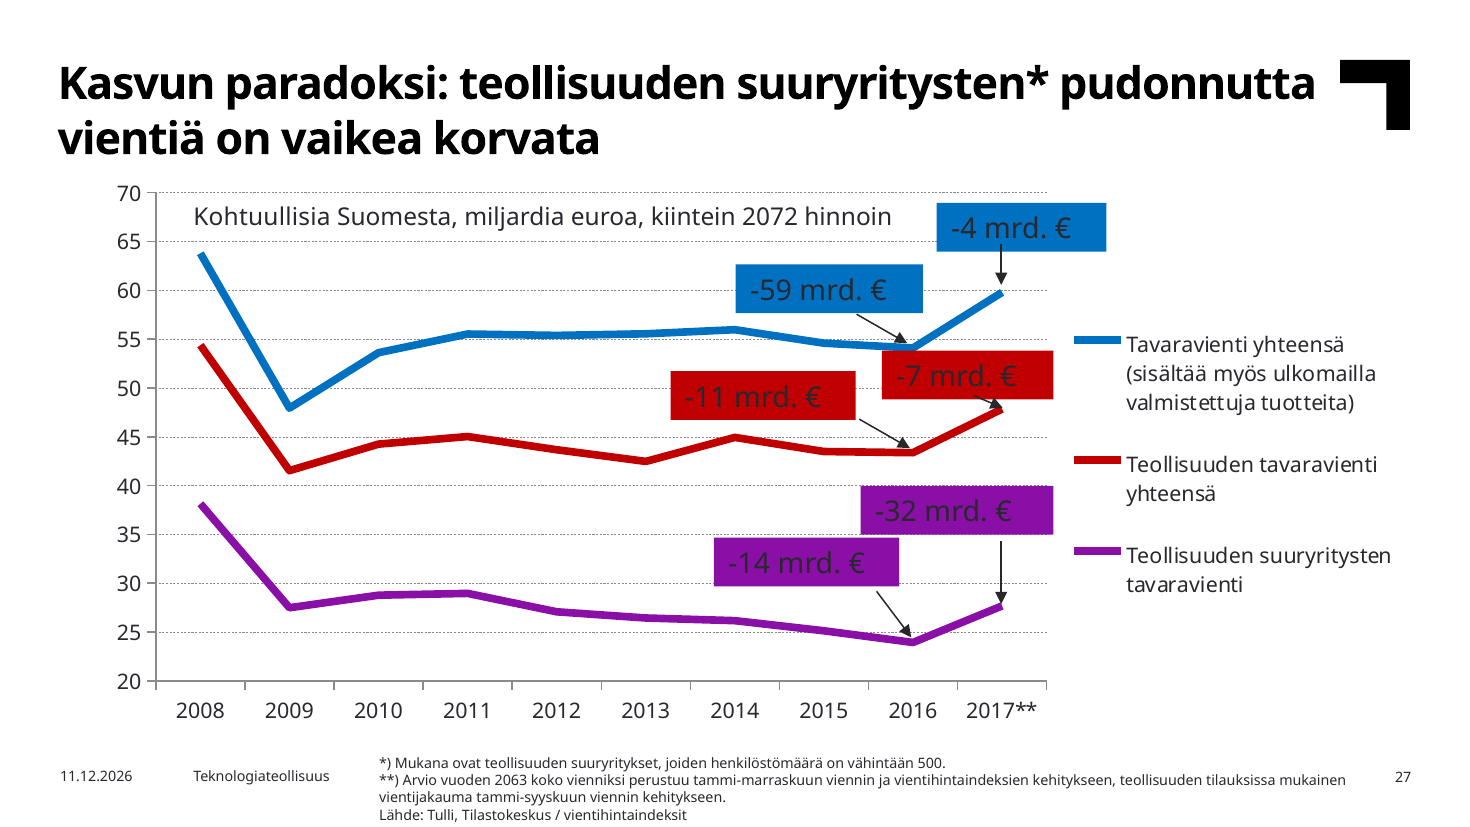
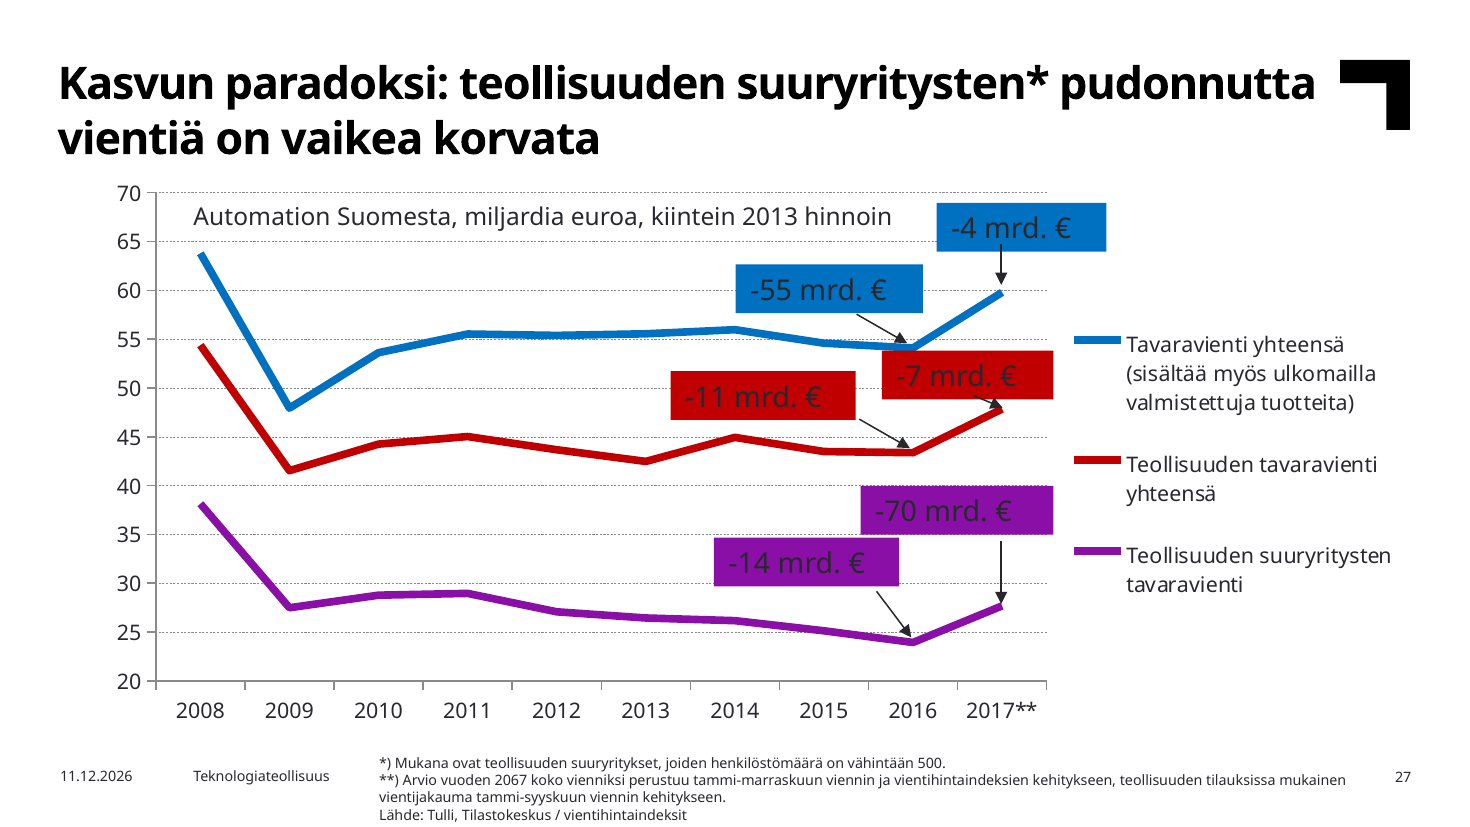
Kohtuullisia: Kohtuullisia -> Automation (262, 217)
kiintein 2072: 2072 -> 2013 (770, 217)
-59: -59 -> -55 (771, 291)
-32: -32 -> -70 (896, 512)
2063: 2063 -> 2067 (511, 781)
